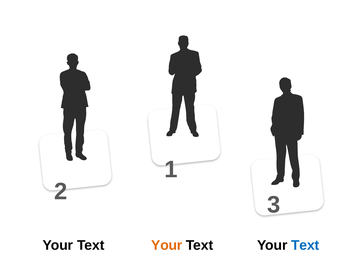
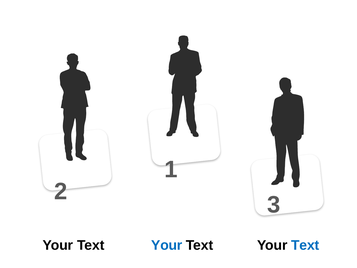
Your colour: orange -> blue (167, 245)
